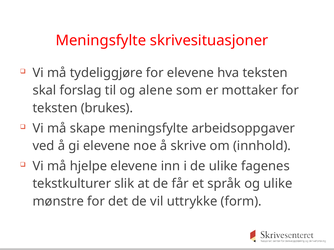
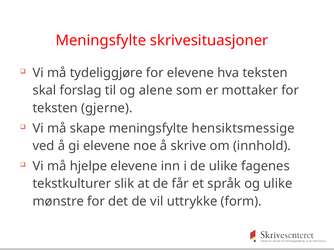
brukes: brukes -> gjerne (107, 108)
arbeidsoppgaver: arbeidsoppgaver -> hensiktsmessige (243, 129)
